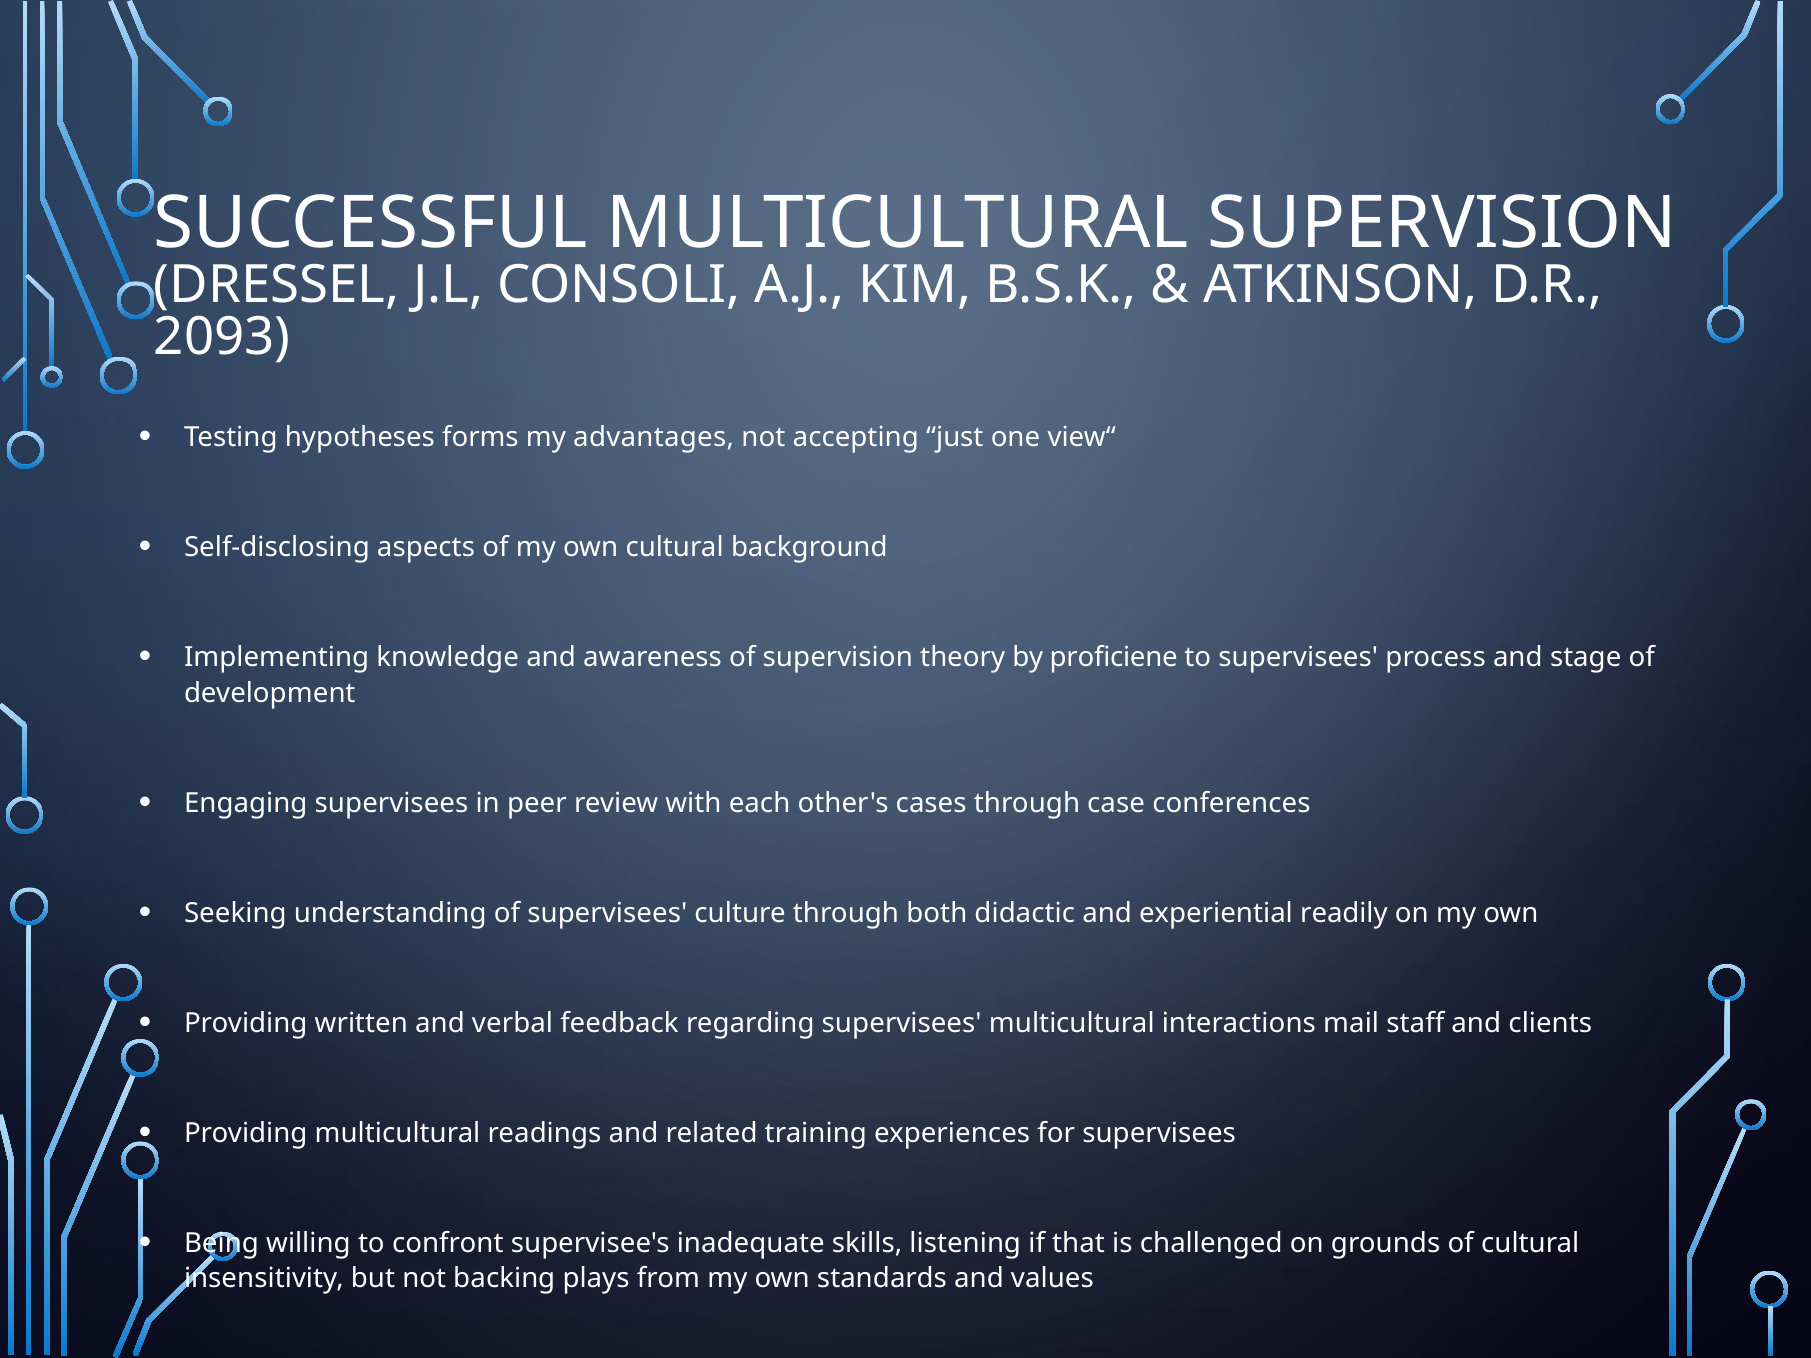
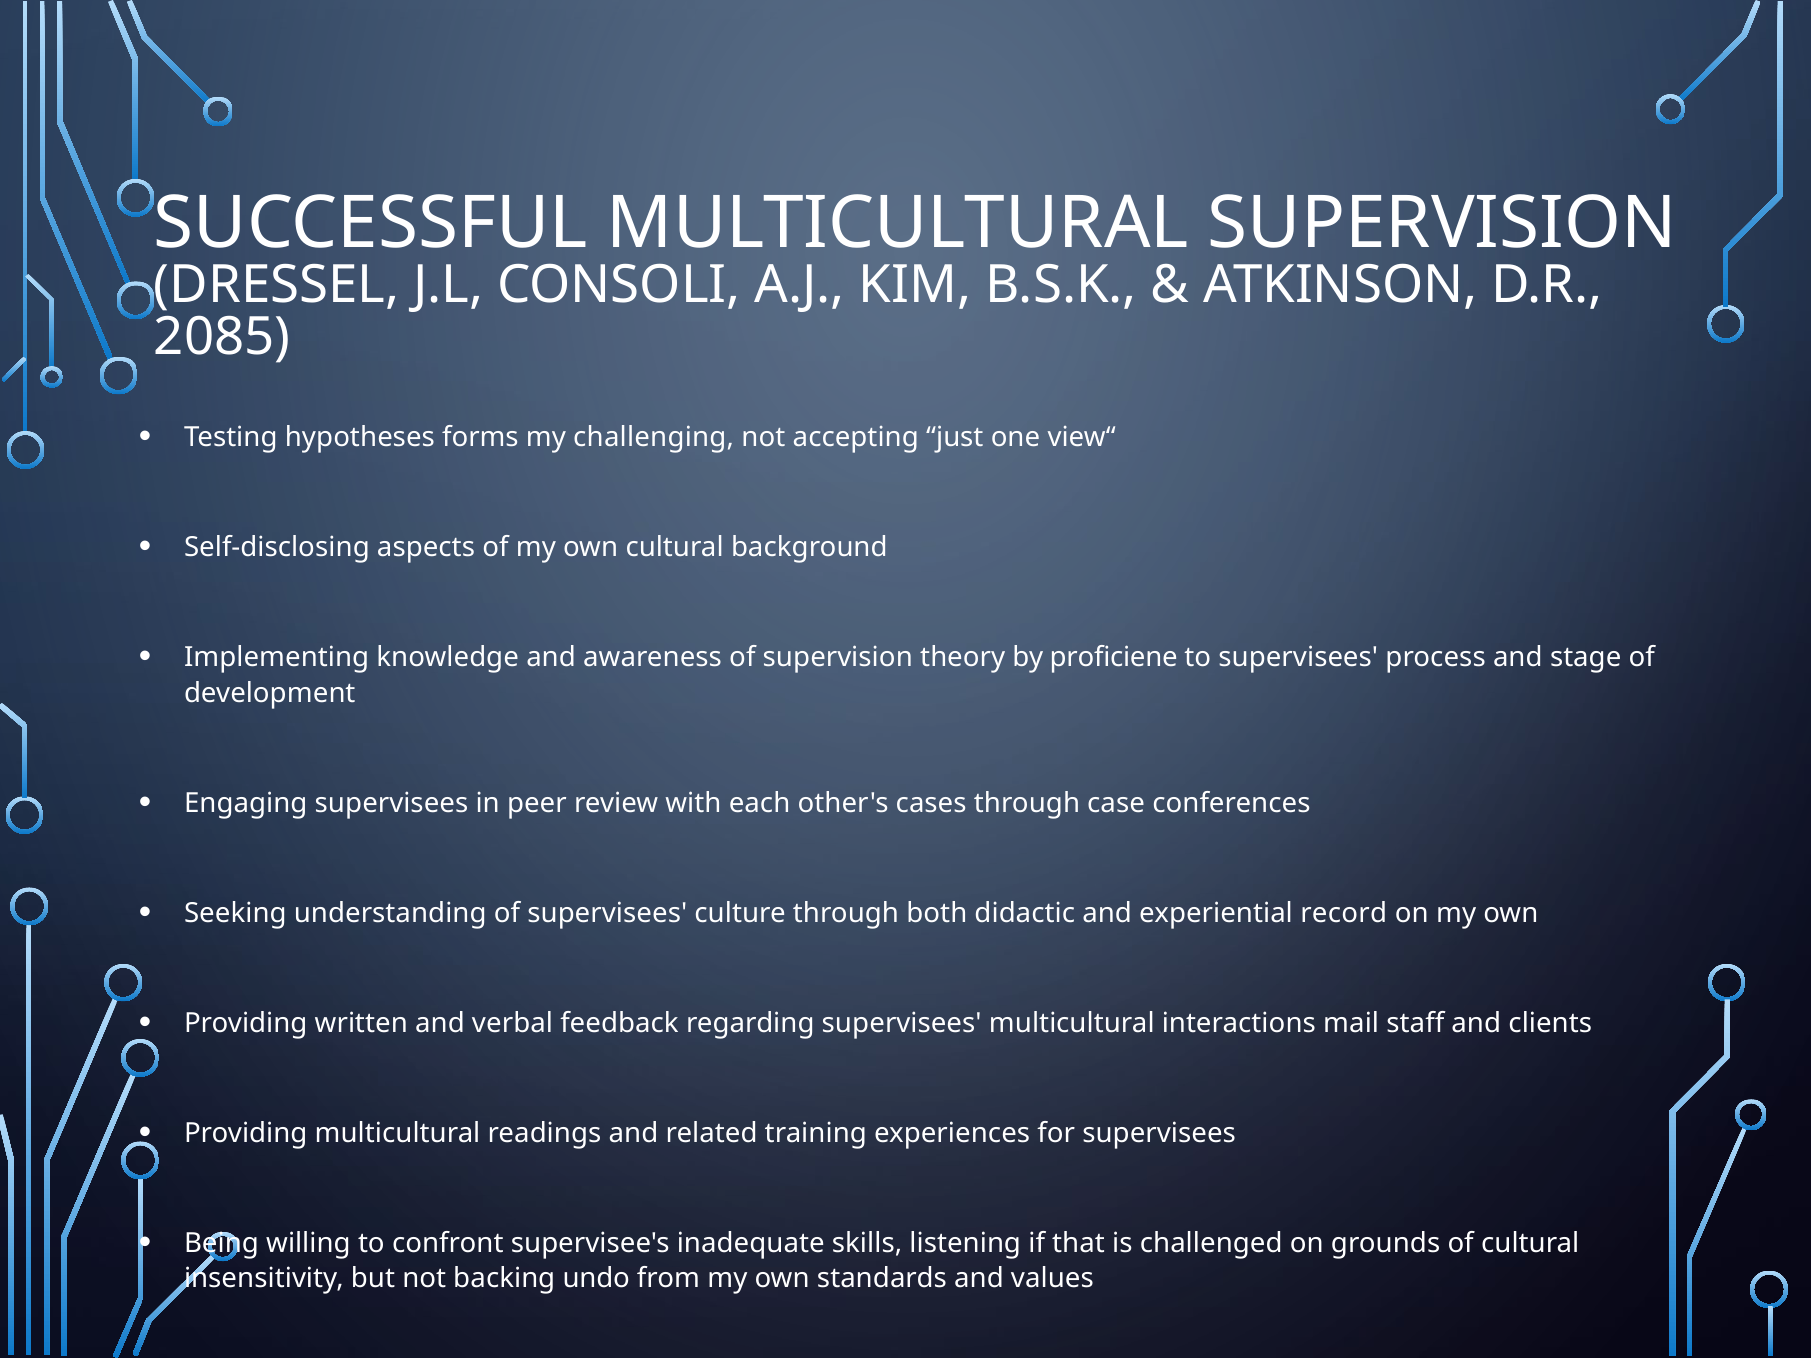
2093: 2093 -> 2085 (222, 337)
advantages: advantages -> challenging (654, 438)
readily: readily -> record (1344, 913)
plays: plays -> undo (596, 1279)
